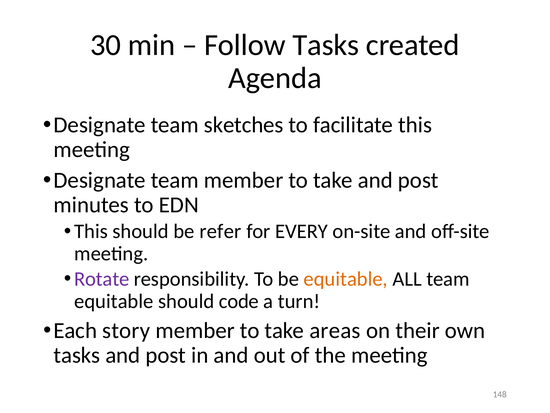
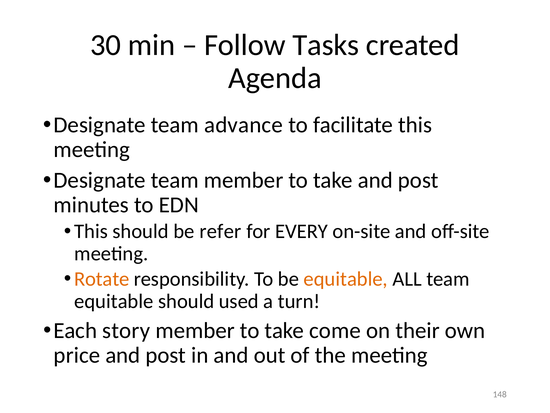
sketches: sketches -> advance (244, 125)
Rotate colour: purple -> orange (102, 279)
code: code -> used (239, 301)
areas: areas -> come (335, 330)
tasks: tasks -> price (77, 355)
